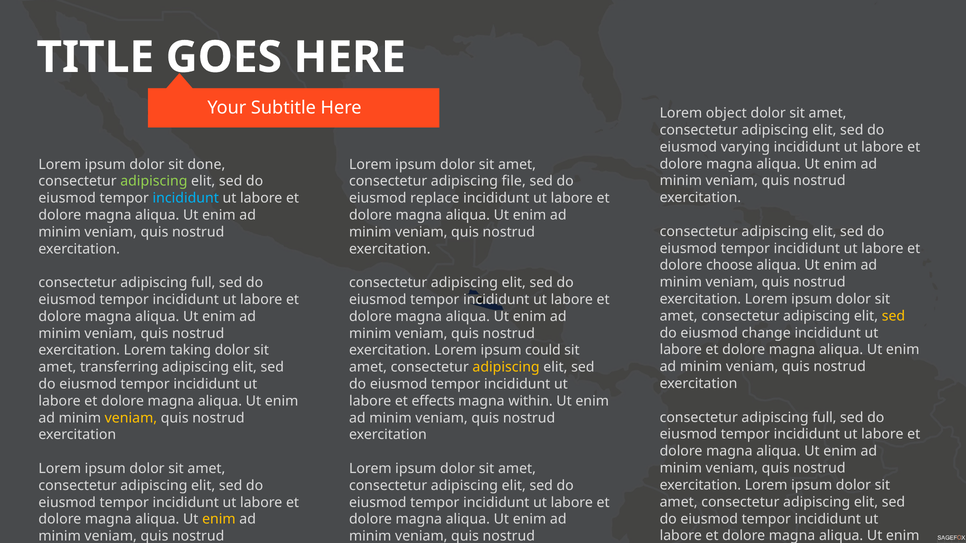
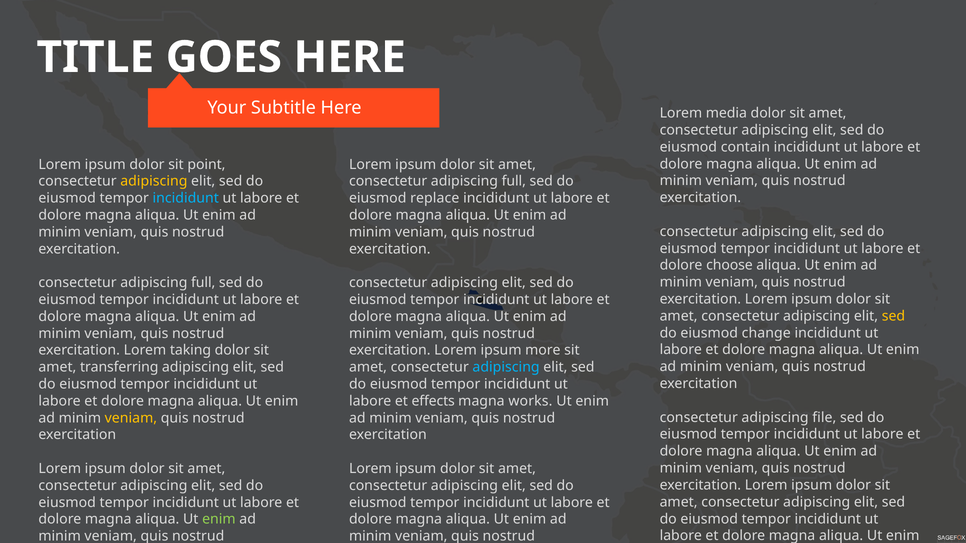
object: object -> media (726, 113)
varying: varying -> contain (745, 147)
done: done -> point (206, 164)
adipiscing colour: light green -> yellow (154, 181)
file: file -> full (514, 181)
could: could -> more (543, 351)
adipiscing colour: yellow -> light blue (506, 367)
within: within -> works (530, 401)
full: full -> file (824, 418)
enim colour: yellow -> light green (219, 520)
